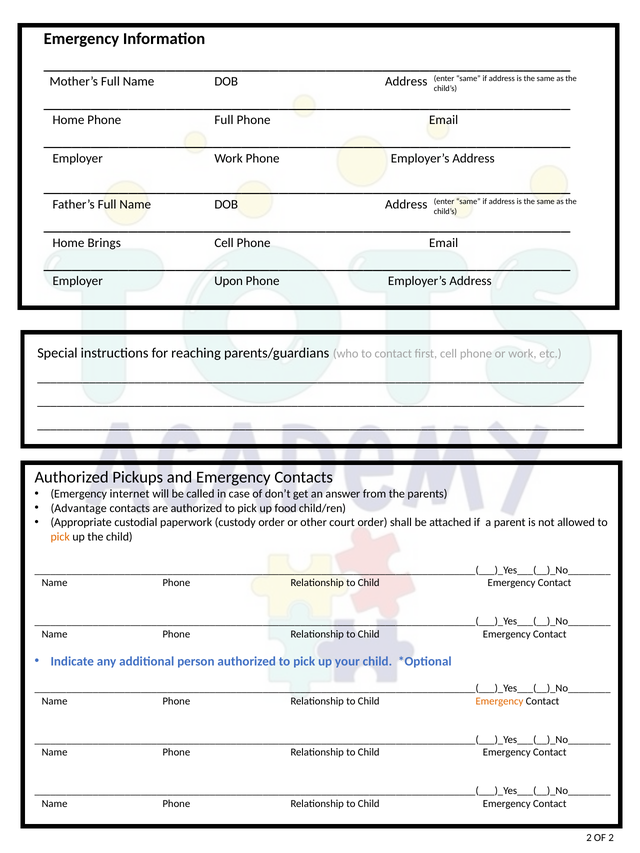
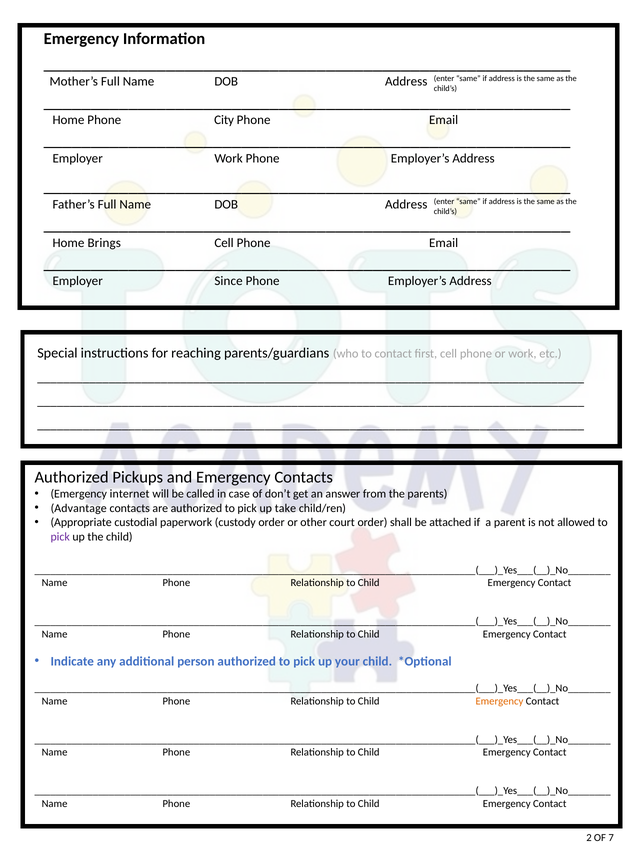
Phone Full: Full -> City (224, 120)
Upon: Upon -> Since (228, 281)
food: food -> take (285, 508)
pick colour: orange -> purple (60, 537)
OF 2: 2 -> 7 (611, 838)
